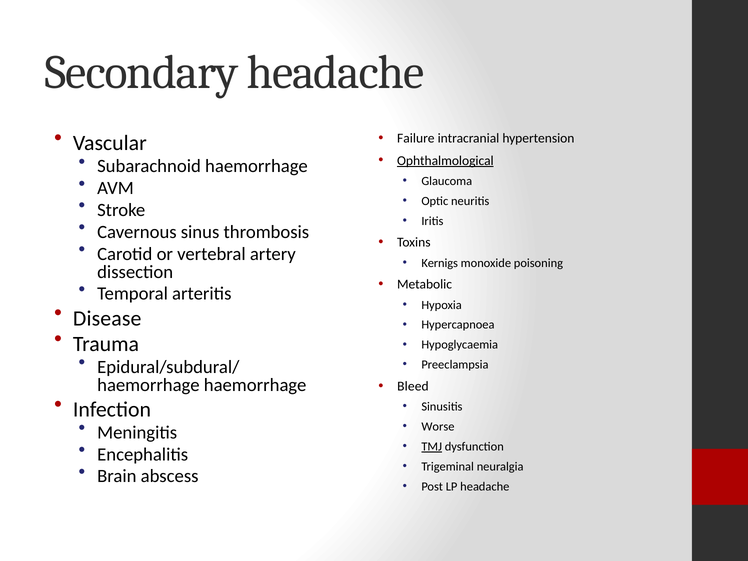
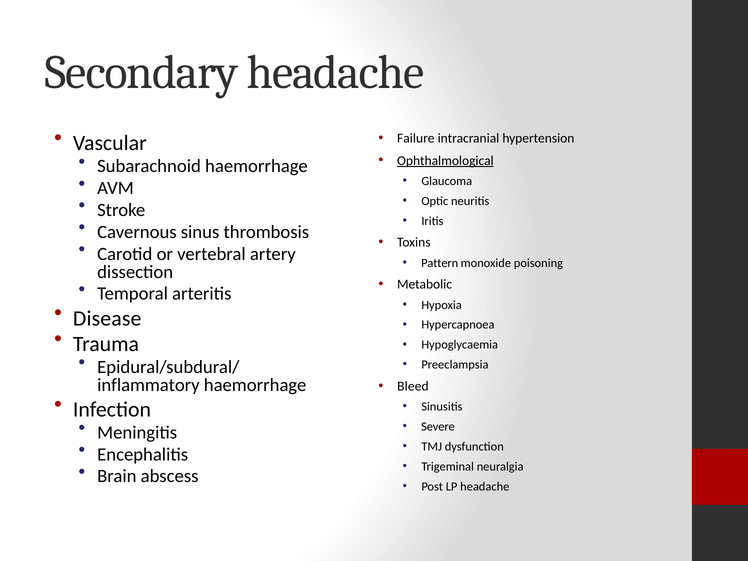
Kernigs: Kernigs -> Pattern (440, 263)
haemorrhage: haemorrhage -> inflammatory (148, 385)
Worse: Worse -> Severe (438, 427)
TMJ underline: present -> none (432, 447)
